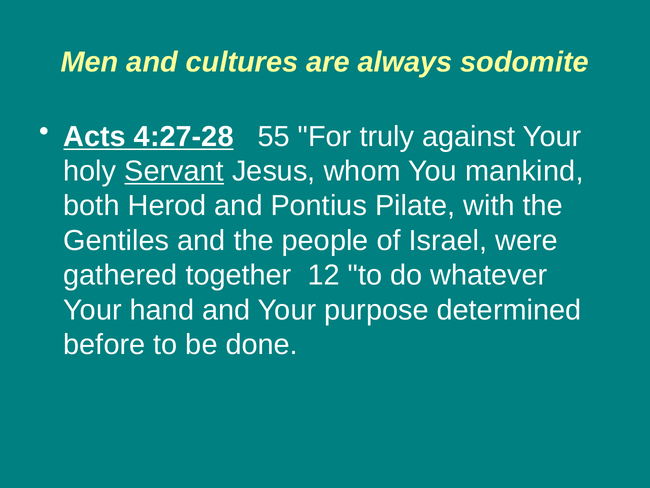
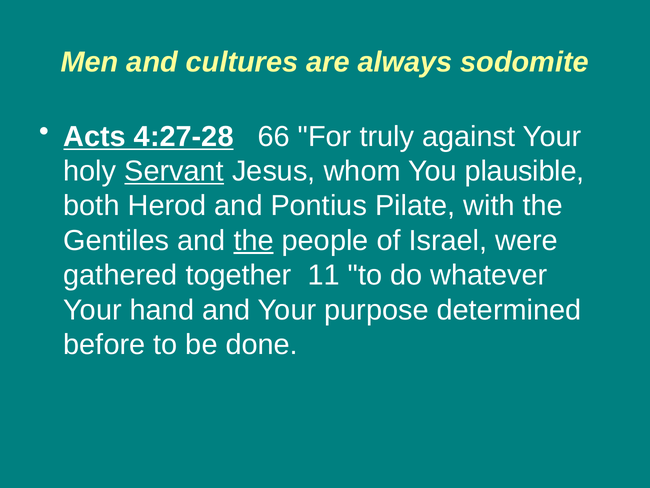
55: 55 -> 66 (274, 136)
mankind: mankind -> plausible (525, 171)
the underline: none -> present (254, 240)
12: 12 -> 11 (324, 275)
